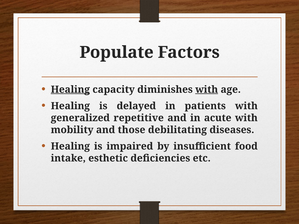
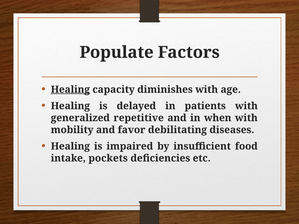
with underline: present -> none (207, 90)
acute: acute -> when (218, 118)
those: those -> favor (132, 130)
esthetic: esthetic -> pockets (108, 158)
